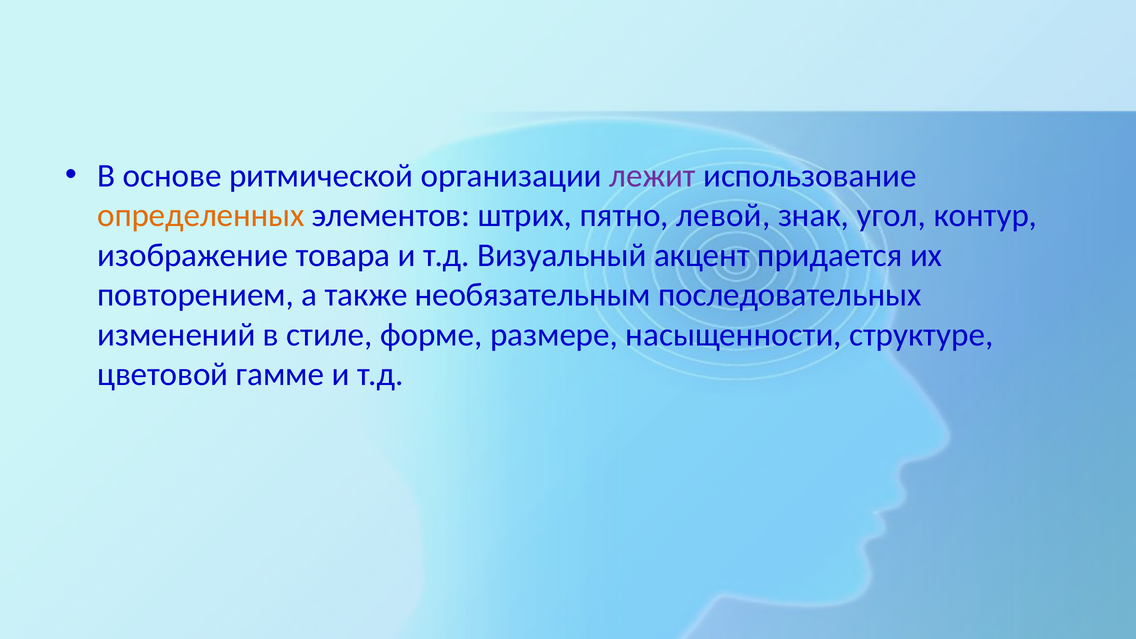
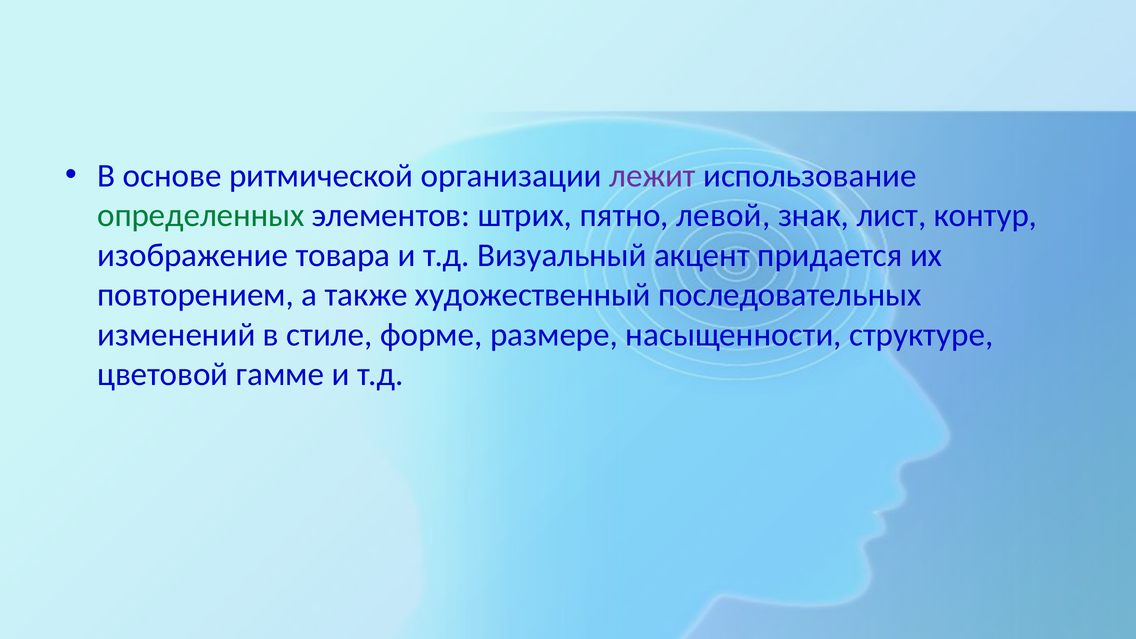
определенных colour: orange -> green (201, 215)
угол: угол -> лист (892, 215)
необязательным: необязательным -> художественный (533, 295)
